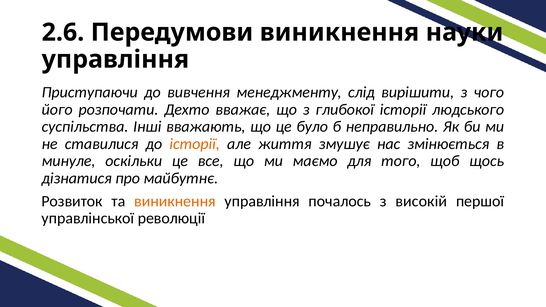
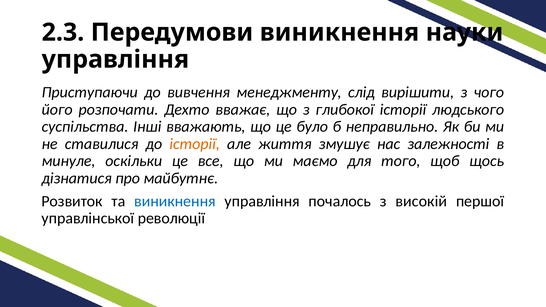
2.6: 2.6 -> 2.3 (63, 32)
змінюється: змінюється -> залежності (448, 144)
виникнення colour: orange -> blue (175, 201)
